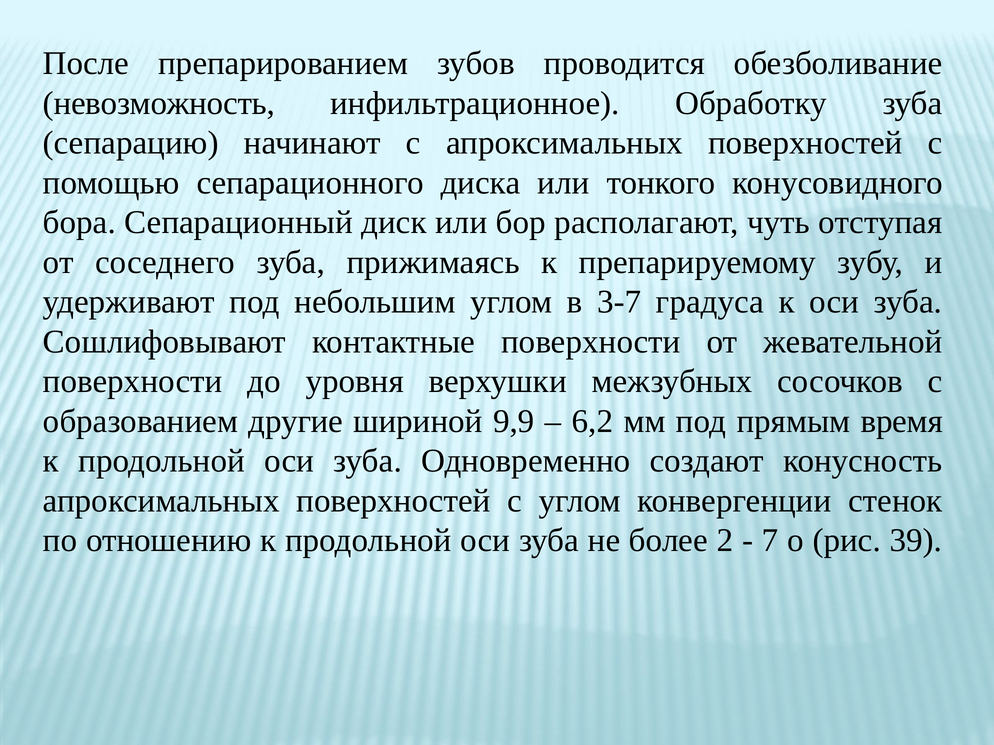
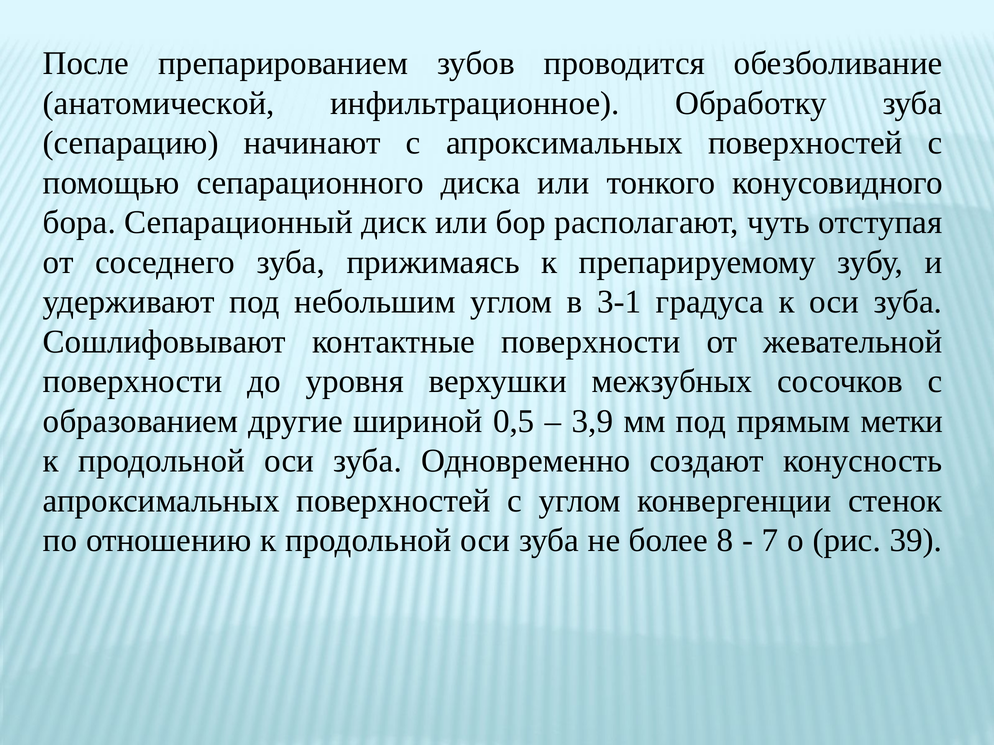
невозможность: невозможность -> анатомической (159, 103)
3-7: 3-7 -> 3-1 (619, 302)
9,9: 9,9 -> 0,5 (514, 421)
6,2: 6,2 -> 3,9 (593, 421)
время: время -> метки (902, 421)
2: 2 -> 8 (725, 541)
